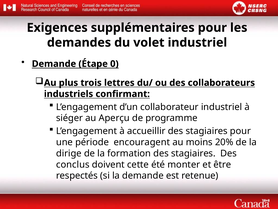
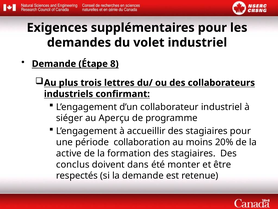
0: 0 -> 8 (114, 64)
encouragent: encouragent -> collaboration (142, 142)
dirige: dirige -> active (69, 153)
cette: cette -> dans (138, 164)
